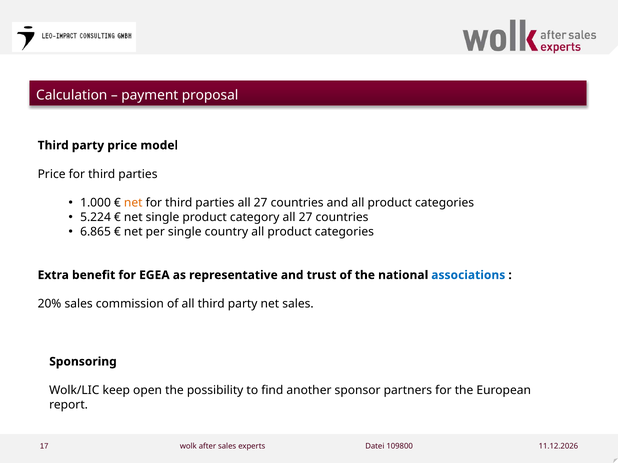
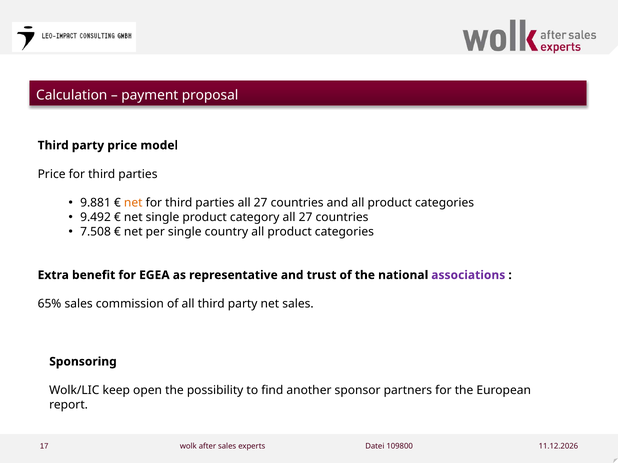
1.000: 1.000 -> 9.881 (96, 203)
5.224: 5.224 -> 9.492 (96, 218)
6.865: 6.865 -> 7.508 (96, 232)
associations colour: blue -> purple (468, 275)
20%: 20% -> 65% (50, 304)
